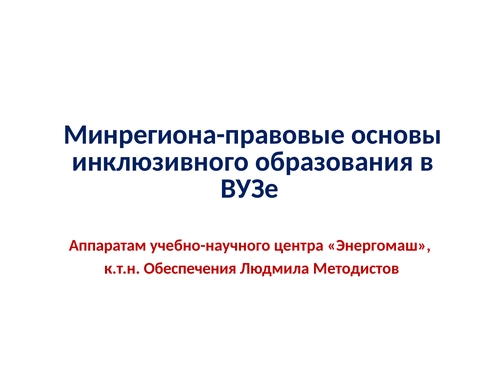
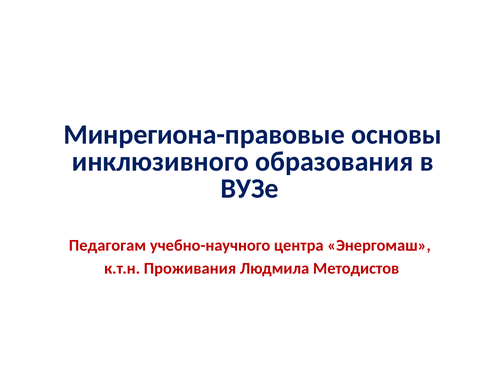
Аппаратам: Аппаратам -> Педагогам (107, 246)
Обеспечения: Обеспечения -> Проживания (190, 268)
